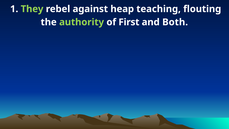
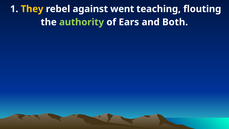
They colour: light green -> yellow (32, 9)
heap: heap -> went (122, 9)
First: First -> Ears (129, 22)
